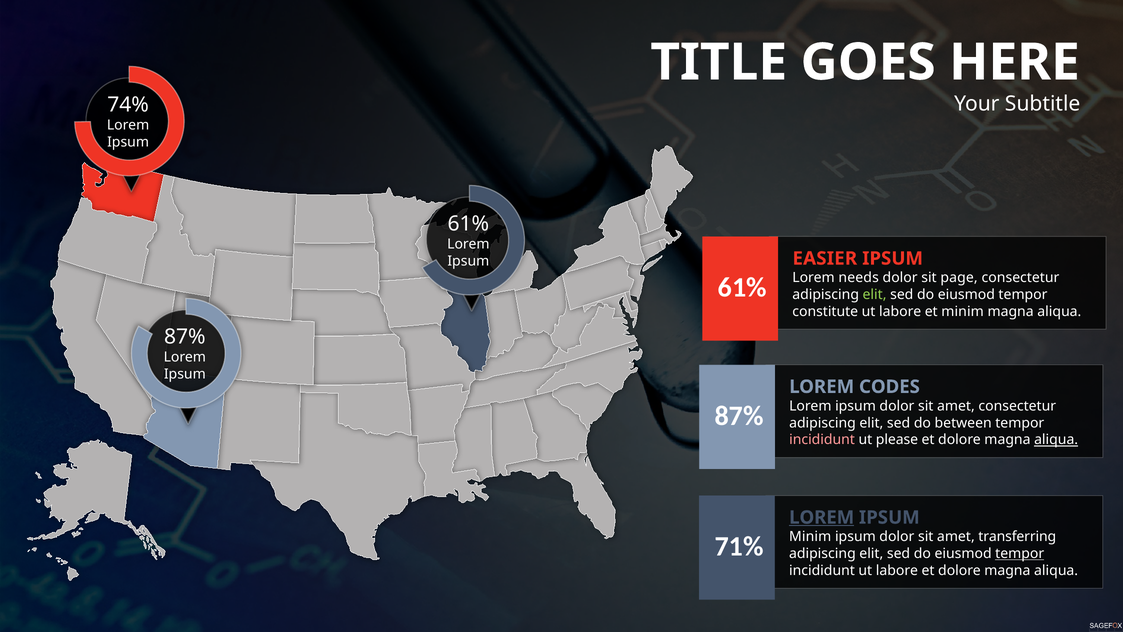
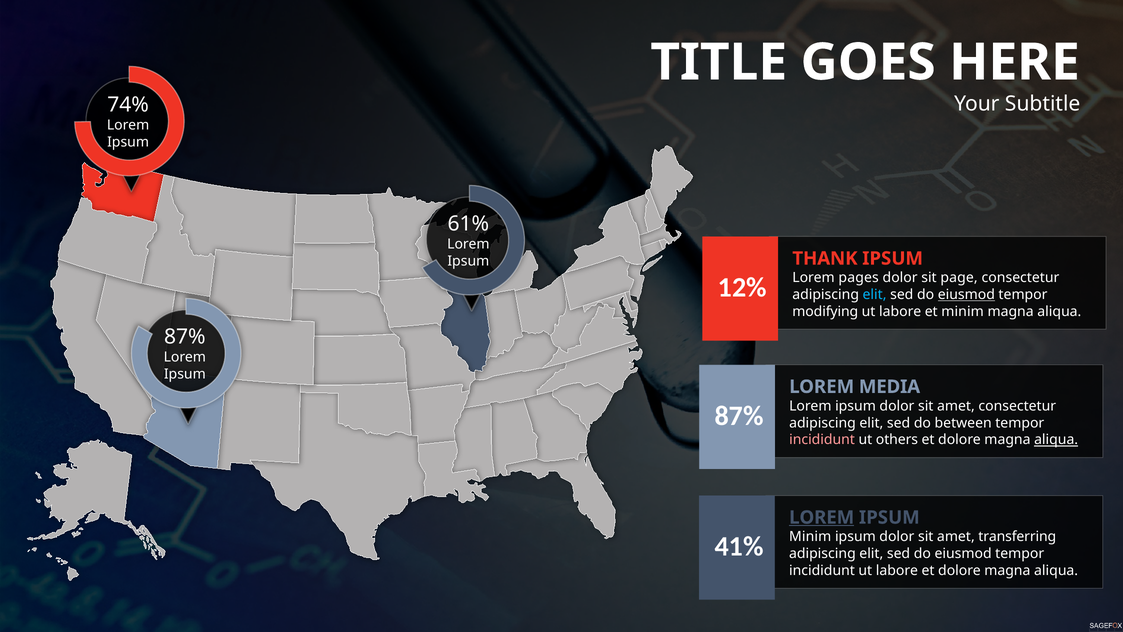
EASIER: EASIER -> THANK (825, 258)
needs: needs -> pages (859, 278)
61%: 61% -> 12% (742, 288)
elit colour: light green -> light blue (875, 294)
eiusmod underline: none -> present (966, 294)
constitute: constitute -> modifying (825, 311)
CODES: CODES -> MEDIA (889, 387)
please: please -> others (897, 440)
71%: 71% -> 41% (739, 546)
tempor underline: present -> none (1020, 553)
